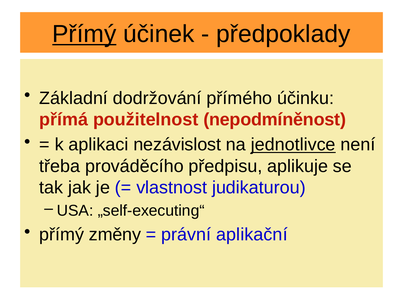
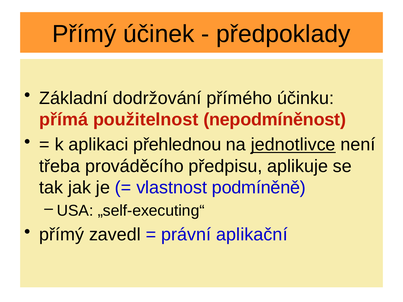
Přímý underline: present -> none (84, 34)
nezávislost: nezávislost -> přehlednou (177, 145)
judikaturou: judikaturou -> podmíněně (259, 188)
změny: změny -> zavedl (115, 235)
